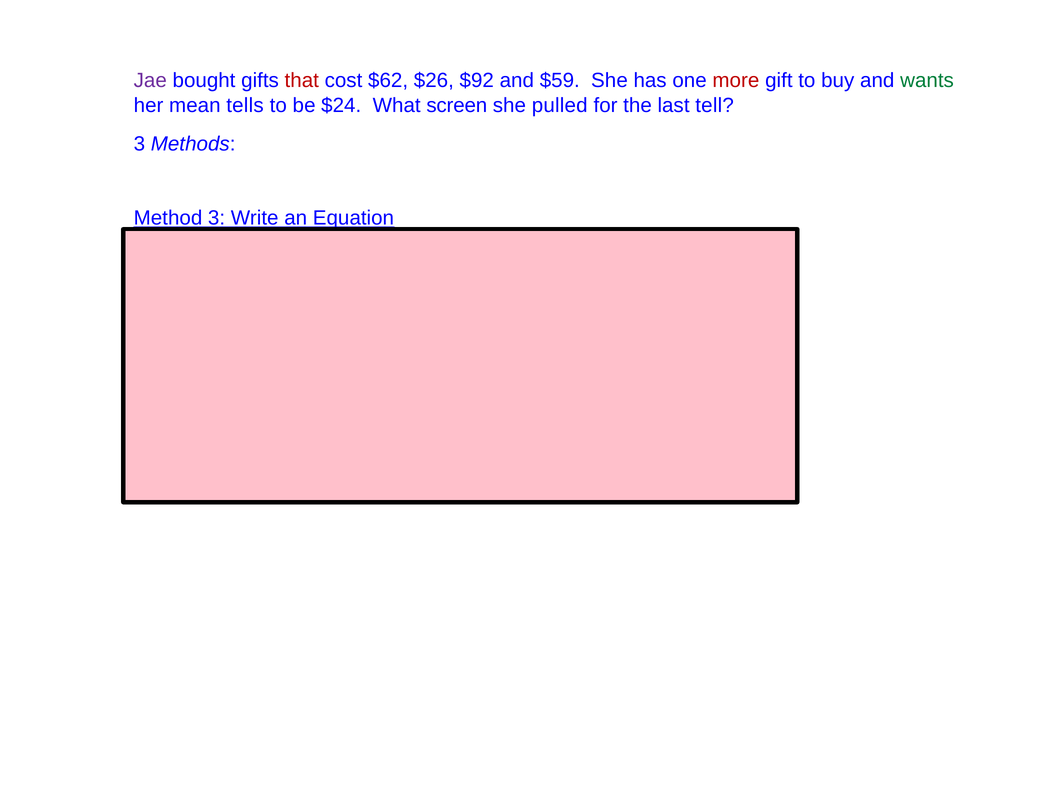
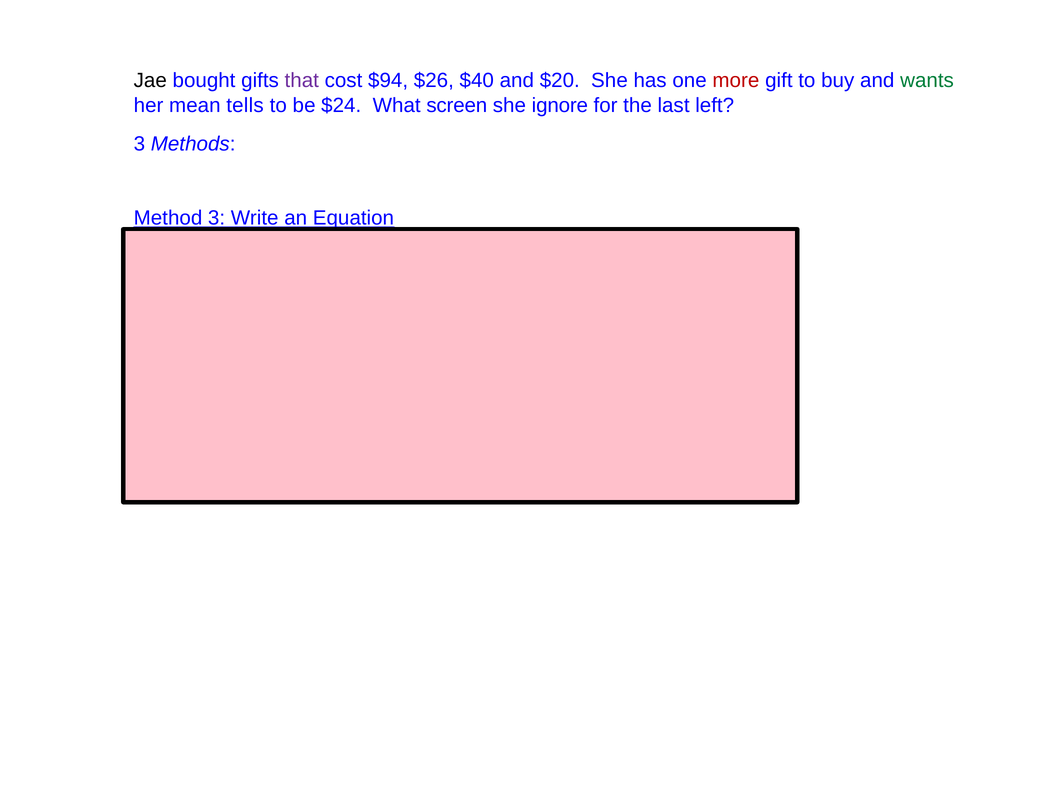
Jae colour: purple -> black (150, 81)
that colour: red -> purple (302, 81)
$62: $62 -> $94 (388, 81)
$92: $92 -> $40 (477, 81)
$59: $59 -> $20 (560, 81)
pulled: pulled -> ignore (560, 105)
tell: tell -> left (715, 105)
